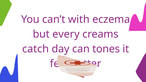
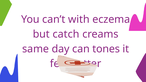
every: every -> catch (66, 34)
catch: catch -> same (36, 49)
